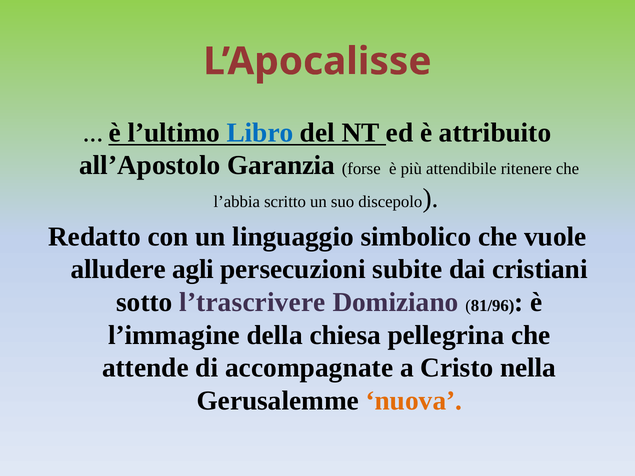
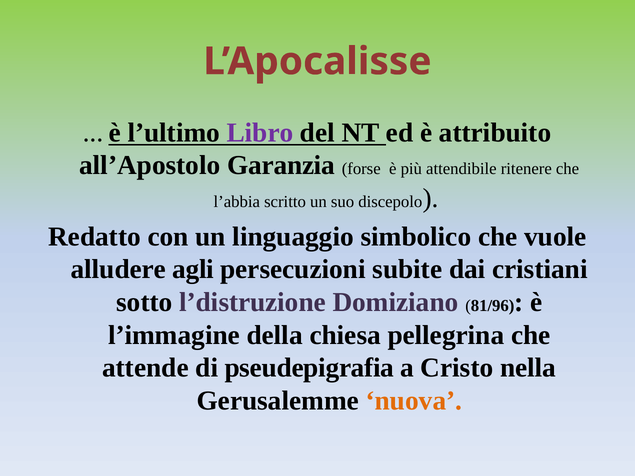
Libro colour: blue -> purple (260, 133)
l’trascrivere: l’trascrivere -> l’distruzione (253, 302)
accompagnate: accompagnate -> pseudepigrafia (309, 368)
